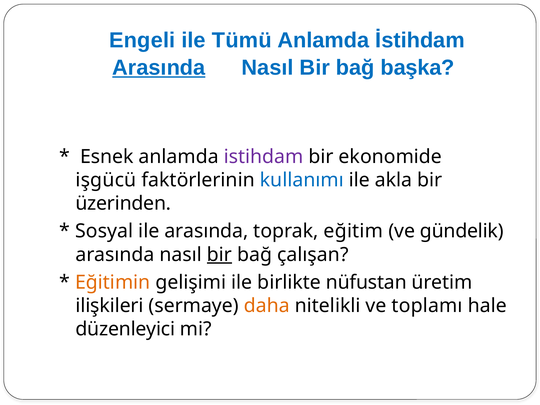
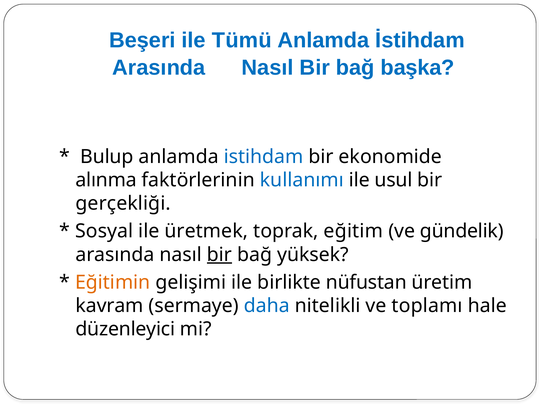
Engeli: Engeli -> Beşeri (142, 40)
Arasında underline: present -> none (159, 68)
Esnek: Esnek -> Bulup (107, 157)
istihdam colour: purple -> blue (264, 157)
işgücü: işgücü -> alınma (106, 180)
akla: akla -> usul (394, 180)
üzerinden: üzerinden -> gerçekliği (123, 203)
ile arasında: arasında -> üretmek (206, 231)
çalışan: çalışan -> yüksek (313, 255)
ilişkileri: ilişkileri -> kavram (110, 306)
daha colour: orange -> blue (267, 306)
